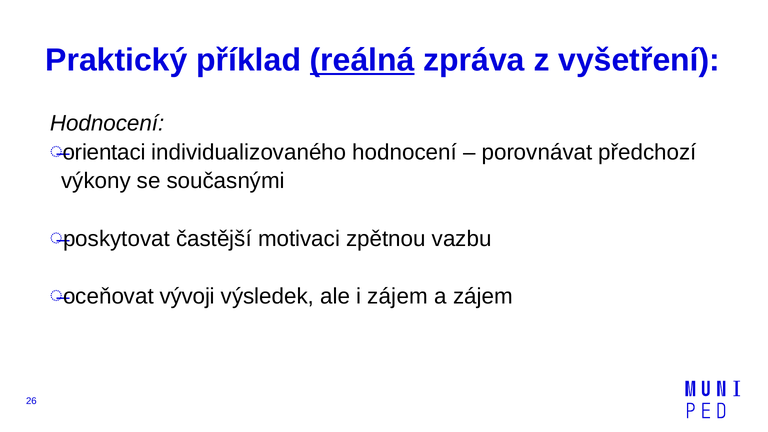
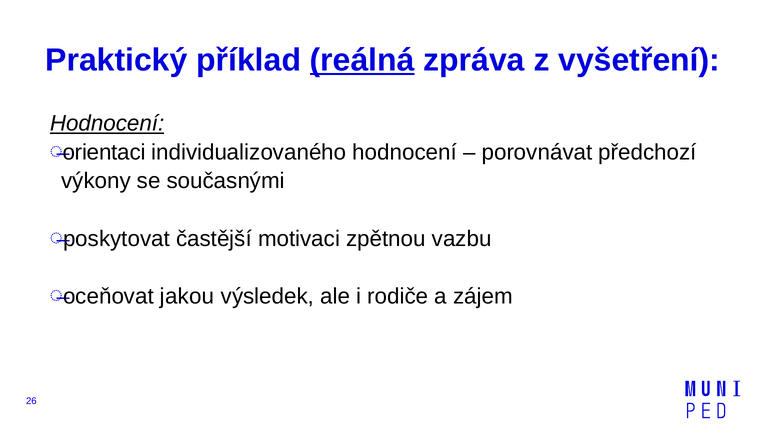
Hodnocení underline: none -> present (107, 123)
vývoji: vývoji -> jakou (187, 296)
i zájem: zájem -> rodiče (398, 296)
